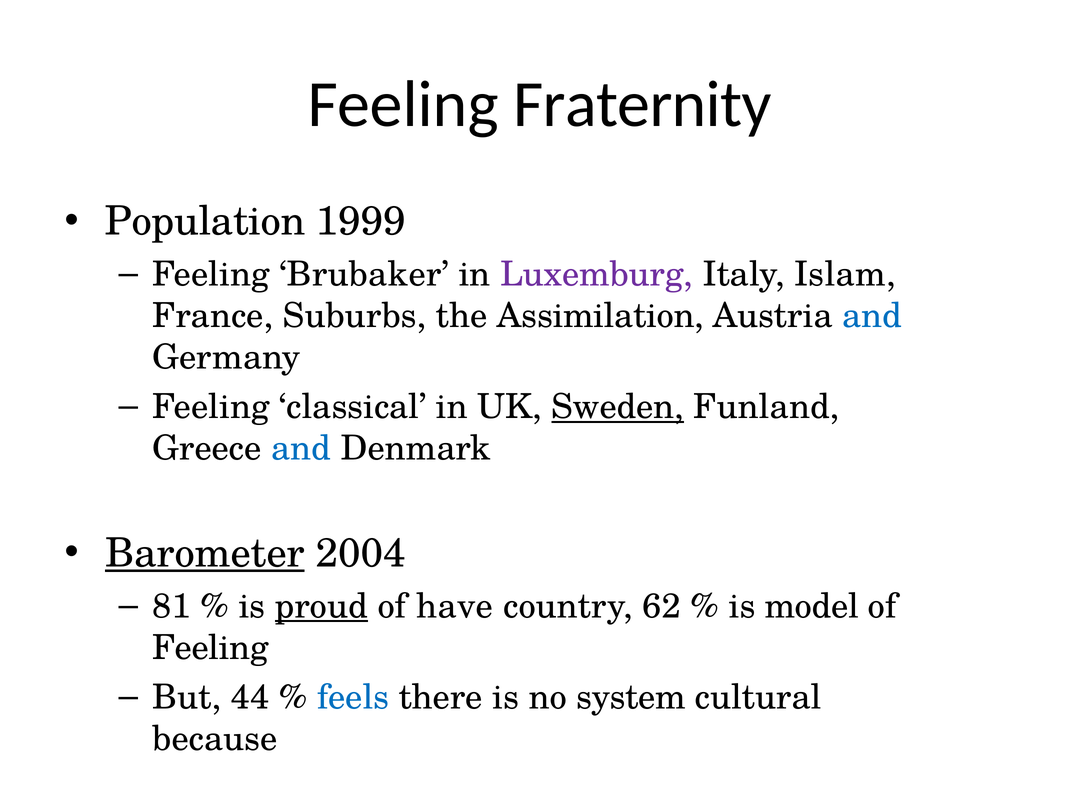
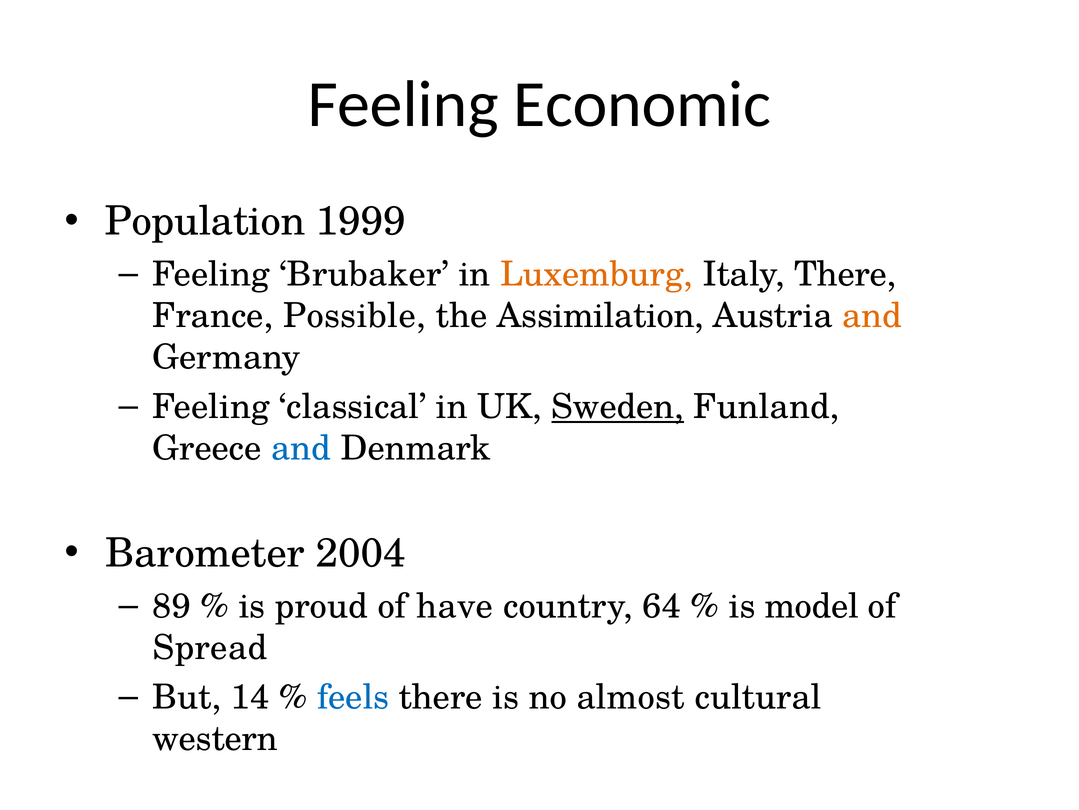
Fraternity: Fraternity -> Economic (642, 104)
Luxemburg colour: purple -> orange (597, 274)
Italy Islam: Islam -> There (845, 274)
Suburbs: Suburbs -> Possible (354, 316)
and colour: blue -> orange (872, 316)
Barometer underline: present -> none (205, 553)
81: 81 -> 89 (172, 606)
proud underline: present -> none (321, 606)
62: 62 -> 64 (662, 606)
Feeling: Feeling -> Spread (210, 647)
44: 44 -> 14 (250, 697)
system: system -> almost (631, 697)
because: because -> western (215, 738)
